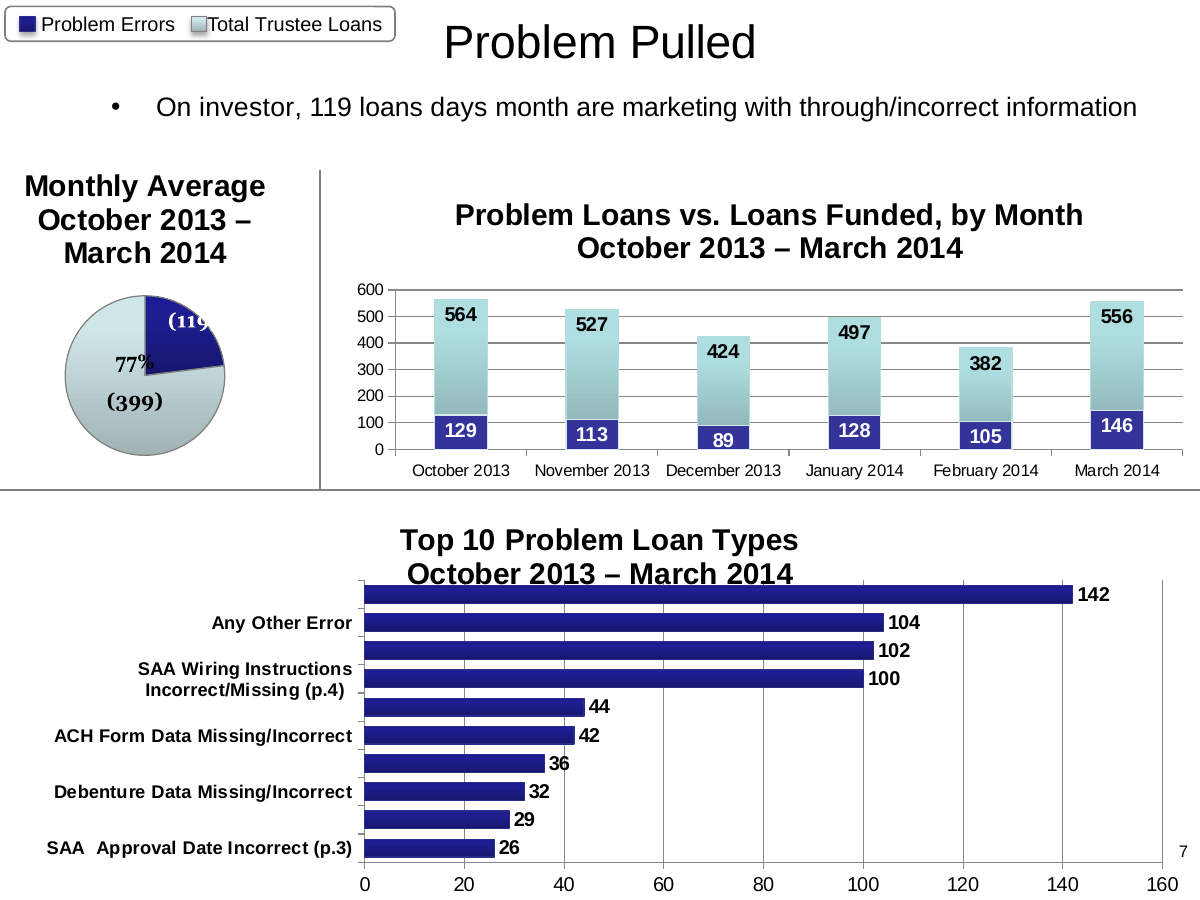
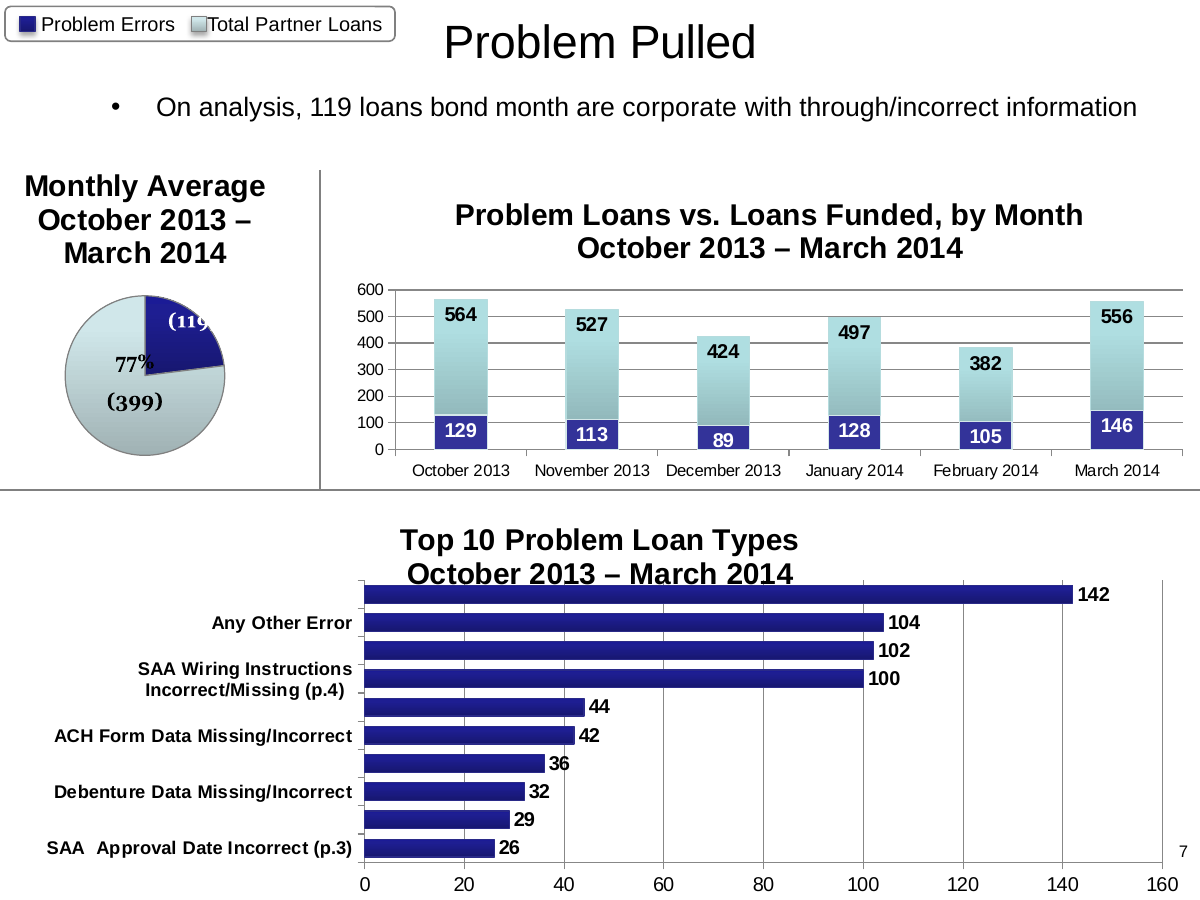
Trustee: Trustee -> Partner (289, 25)
investor: investor -> analysis (251, 108)
days: days -> bond (459, 108)
marketing: marketing -> corporate (680, 108)
